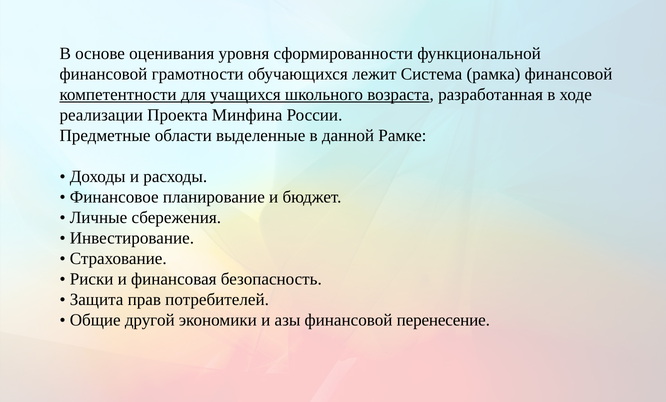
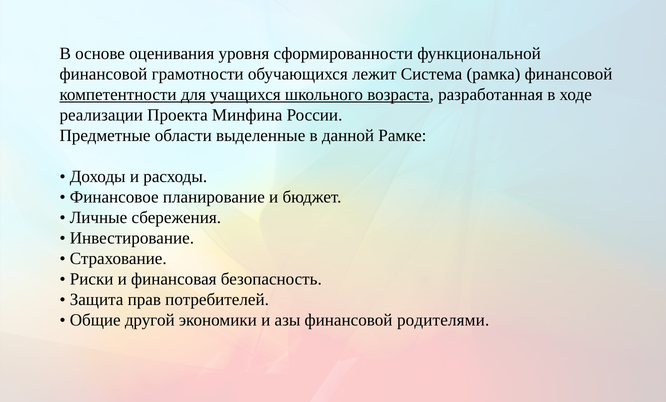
перенесение: перенесение -> родителями (443, 320)
